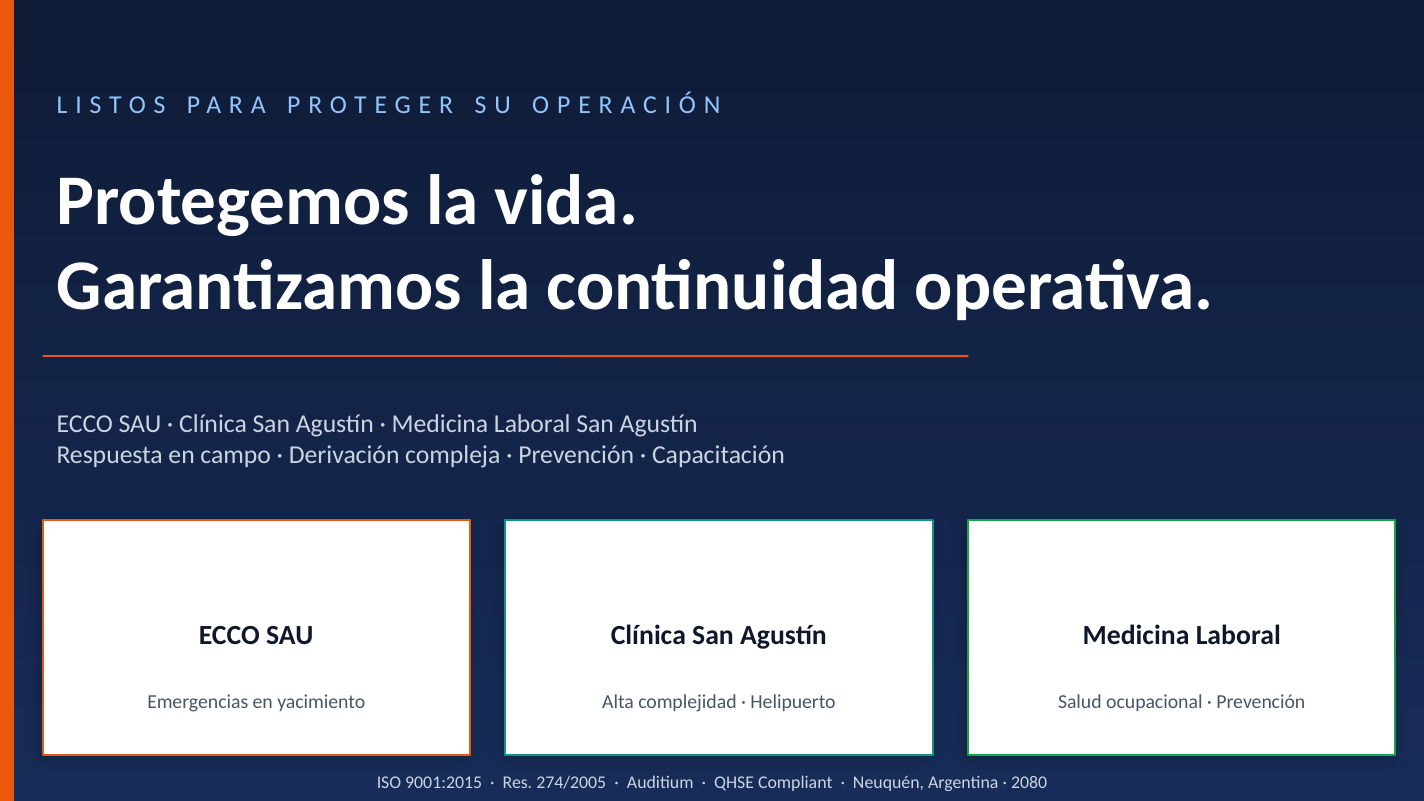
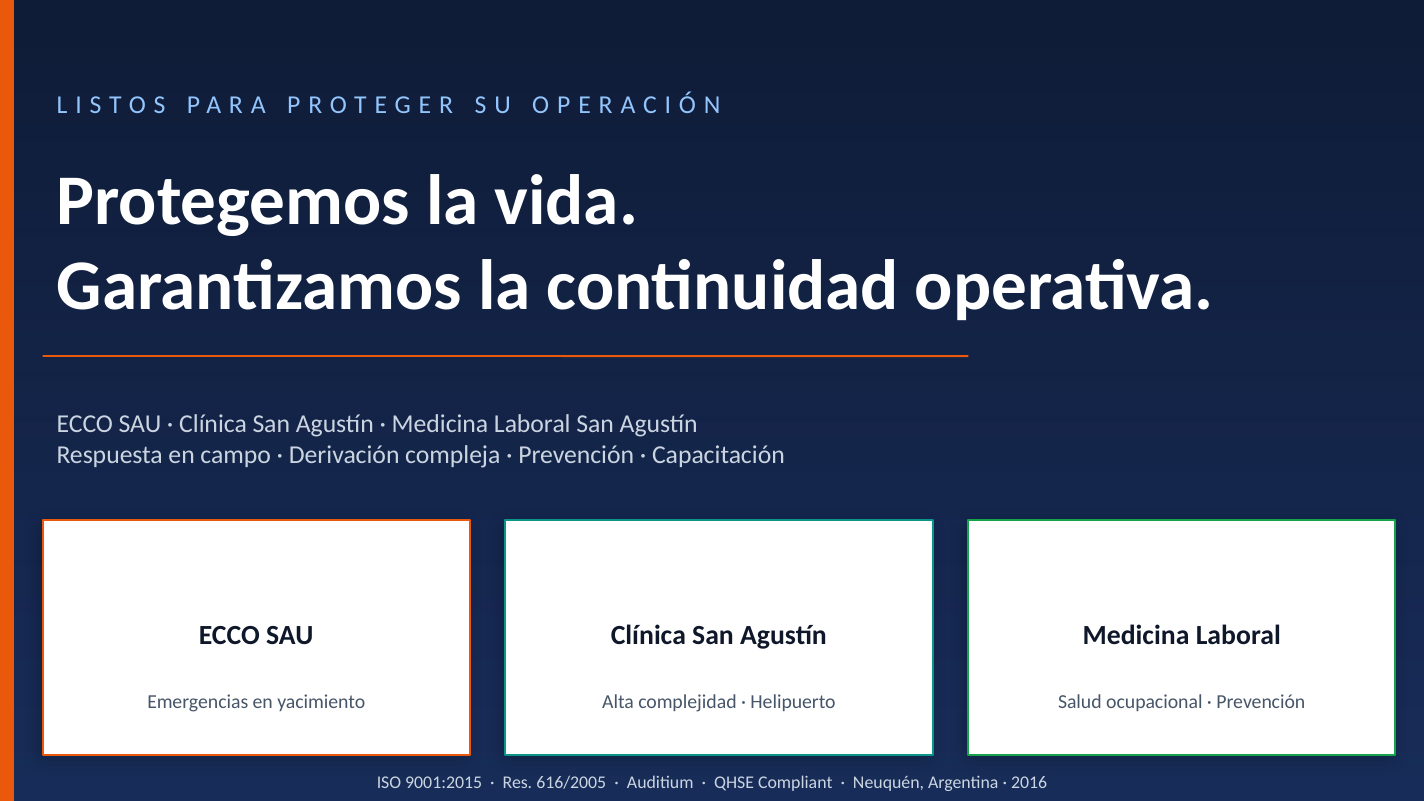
274/2005: 274/2005 -> 616/2005 (571, 783)
2080: 2080 -> 2016 (1029, 783)
